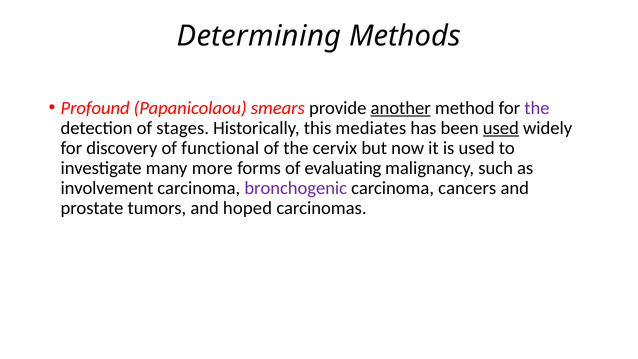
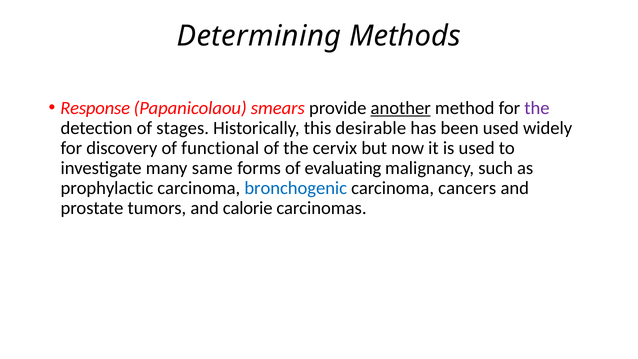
Profound: Profound -> Response (95, 108)
mediates: mediates -> desirable (371, 128)
used underline: present -> none (501, 128)
more: more -> same (212, 168)
involvement: involvement -> prophylactic (107, 188)
bronchogenic colour: purple -> blue (296, 188)
hoped: hoped -> calorie (248, 208)
